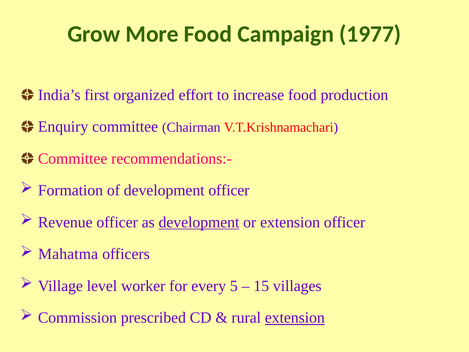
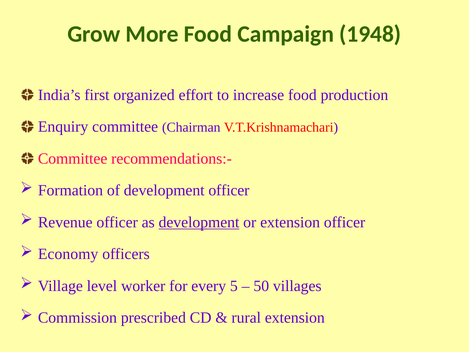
1977: 1977 -> 1948 (370, 34)
Mahatma: Mahatma -> Economy (68, 254)
15: 15 -> 50 (261, 286)
extension underline: present -> none (295, 317)
